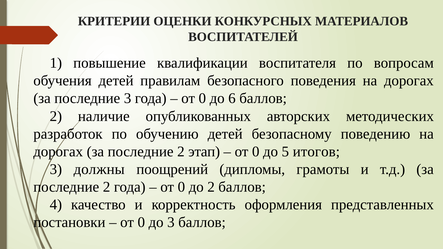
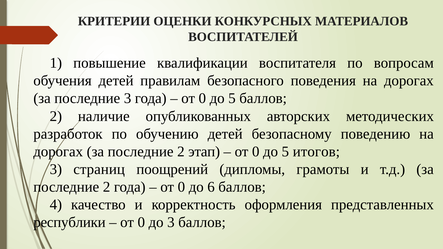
6: 6 -> 5 (232, 99)
должны: должны -> страниц (99, 169)
до 2: 2 -> 6 (211, 187)
постановки: постановки -> республики (69, 223)
